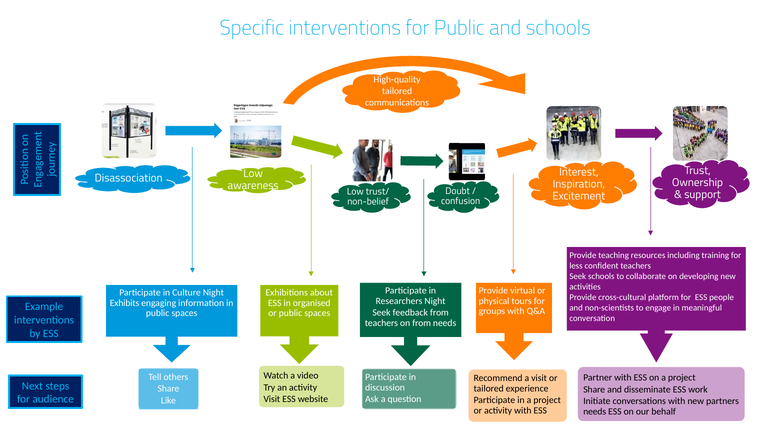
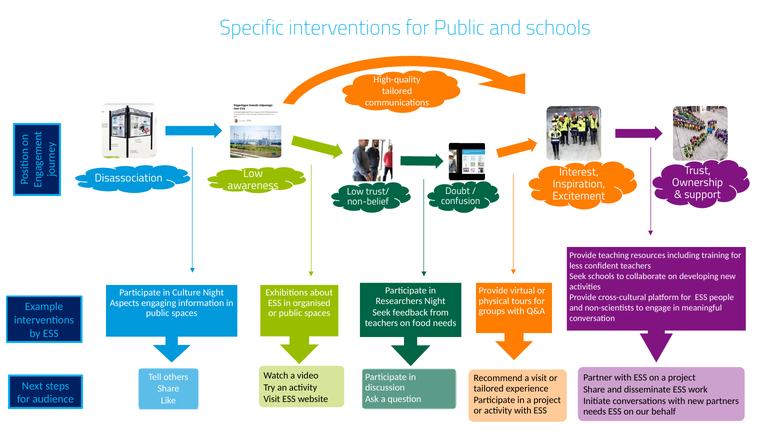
Exhibits: Exhibits -> Aspects (125, 303)
on from: from -> food (422, 323)
